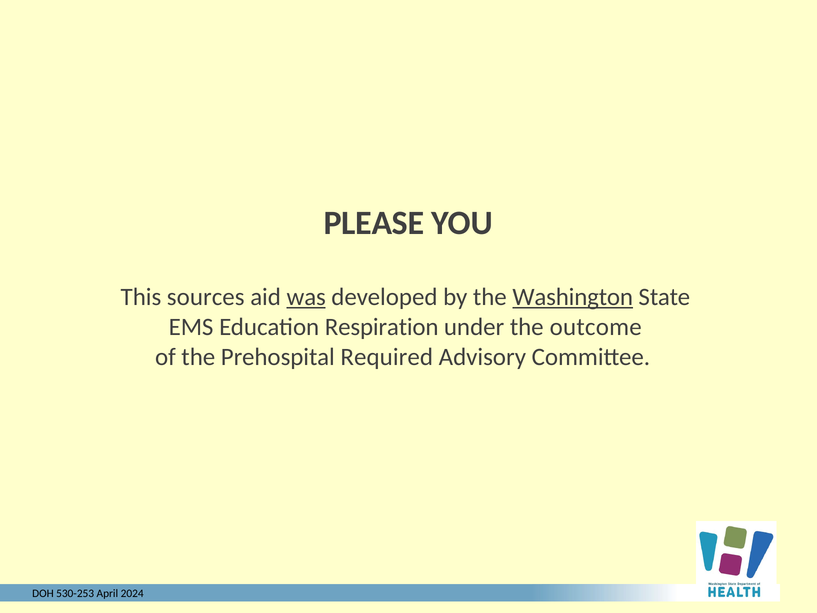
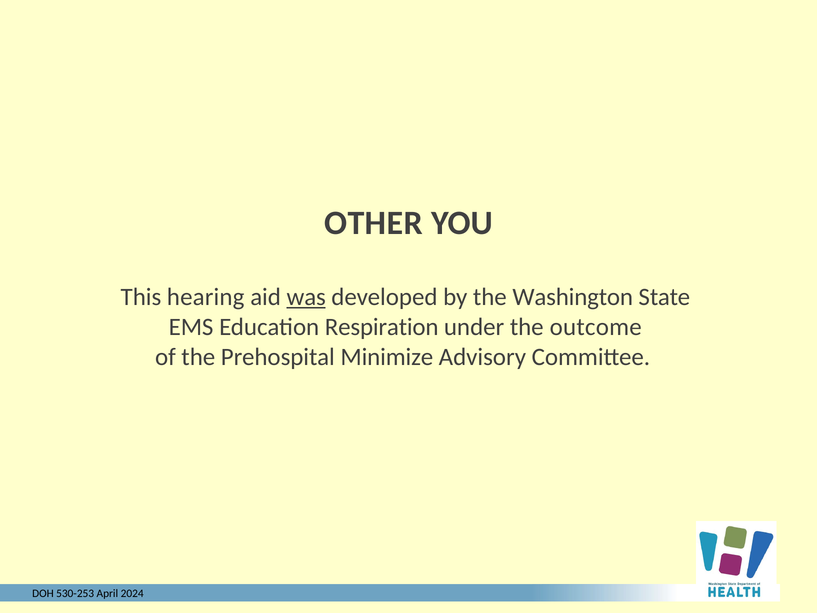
PLEASE: PLEASE -> OTHER (374, 223)
sources: sources -> hearing (206, 297)
Washington underline: present -> none (573, 297)
Required: Required -> Minimize (387, 357)
